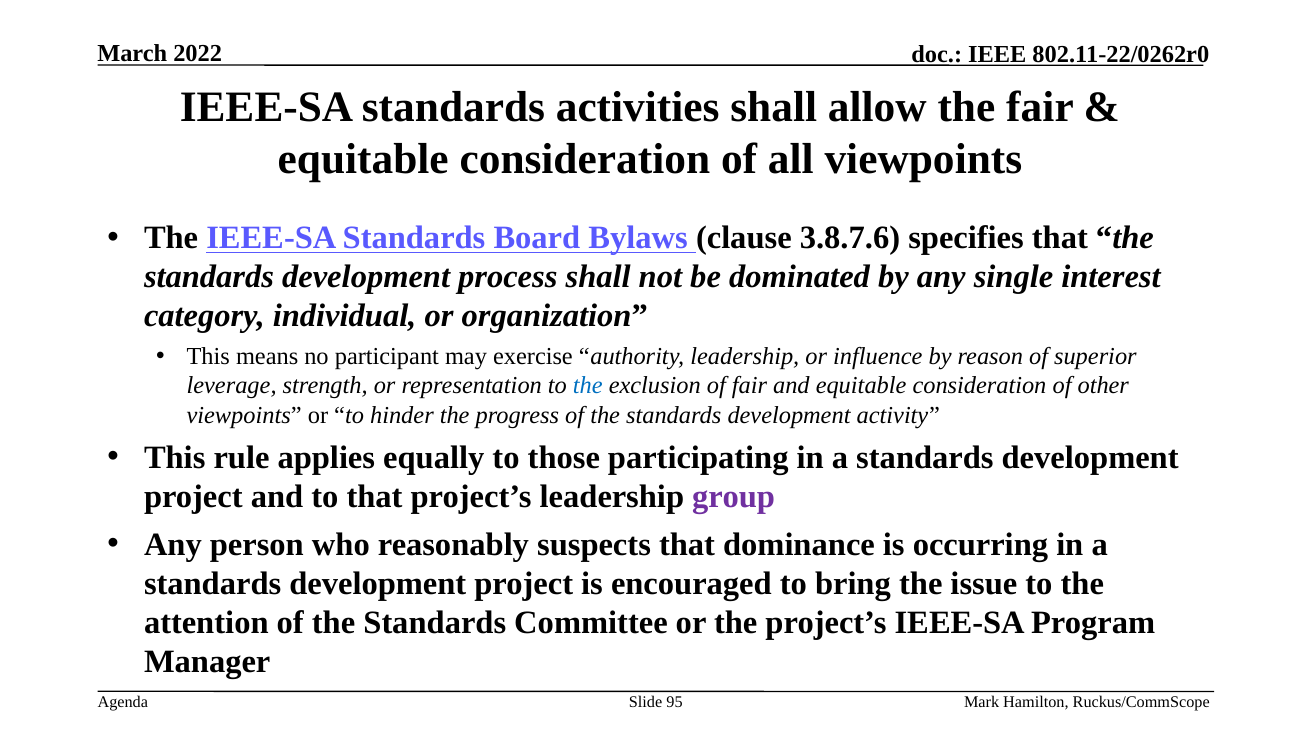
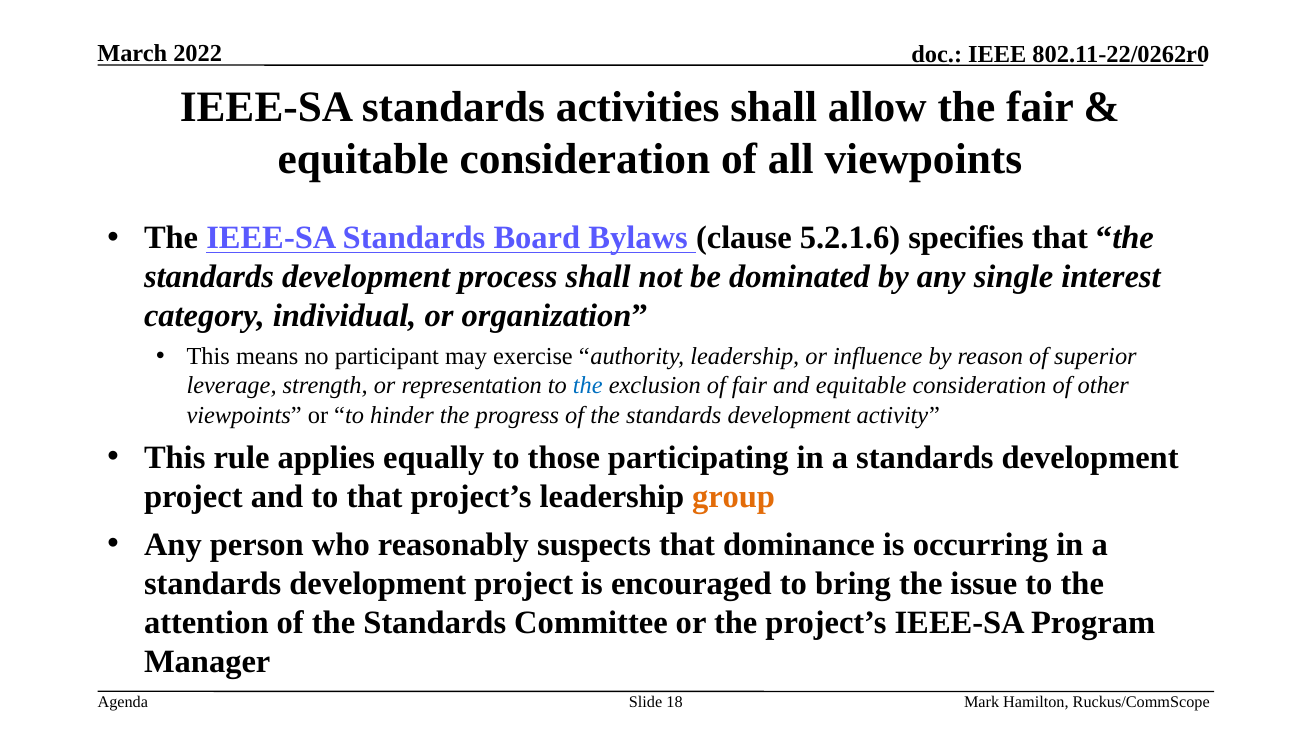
3.8.7.6: 3.8.7.6 -> 5.2.1.6 (850, 238)
group colour: purple -> orange (734, 497)
95: 95 -> 18 (675, 702)
